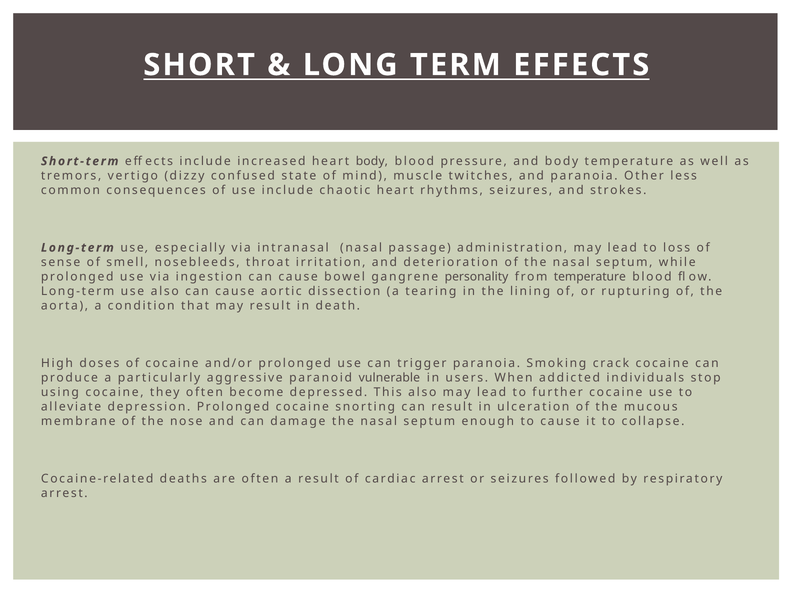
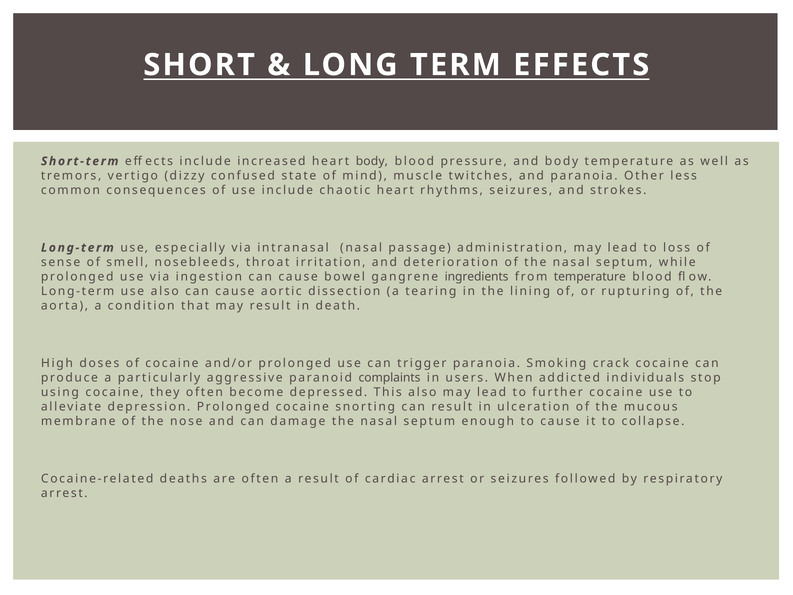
personality: personality -> ingredients (477, 277)
vulnerable: vulnerable -> complaints (389, 378)
